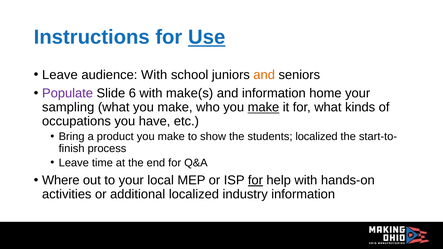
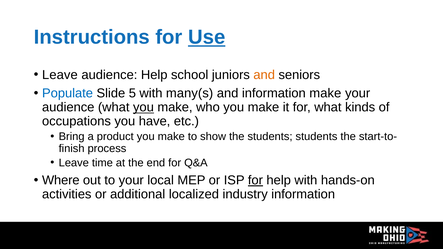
audience With: With -> Help (154, 75)
Populate colour: purple -> blue (68, 93)
6: 6 -> 5 (132, 93)
make(s: make(s -> many(s (190, 93)
information home: home -> make (325, 93)
sampling: sampling -> audience (68, 107)
you underline: none -> present (143, 107)
make underline: present -> none (263, 107)
students localized: localized -> students (316, 137)
